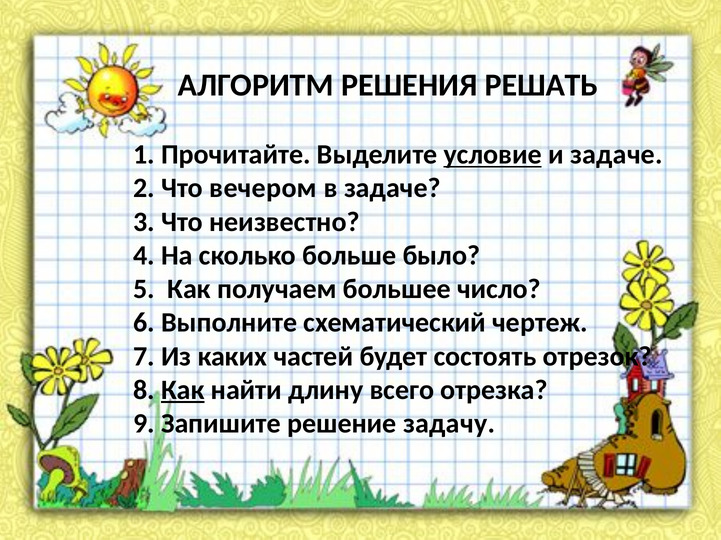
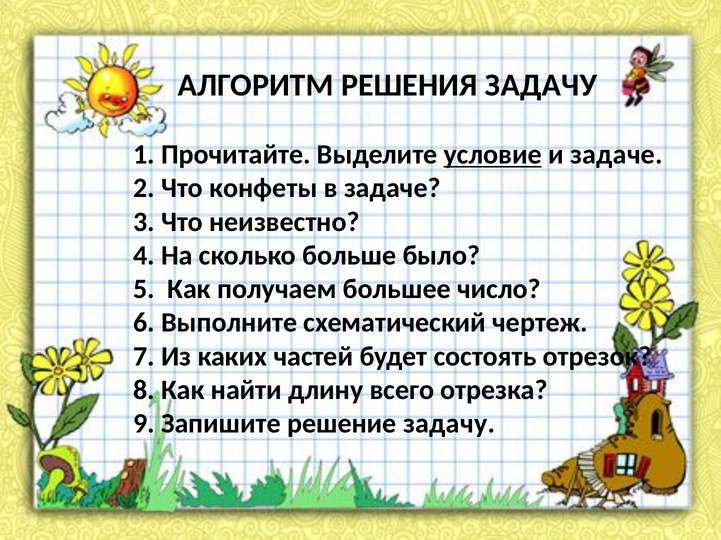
РЕШЕНИЯ РЕШАТЬ: РЕШАТЬ -> ЗАДАЧУ (541, 85)
вечером: вечером -> конфеты (263, 188)
Как underline: present -> none (183, 390)
